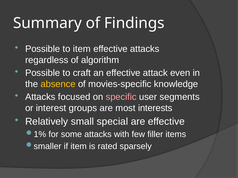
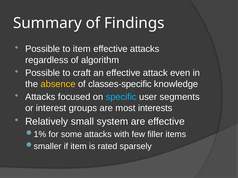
movies-specific: movies-specific -> classes-specific (120, 84)
specific colour: pink -> light blue (121, 97)
special: special -> system (112, 122)
